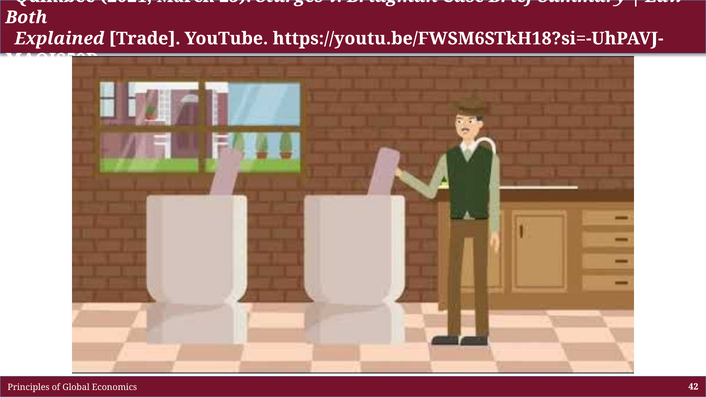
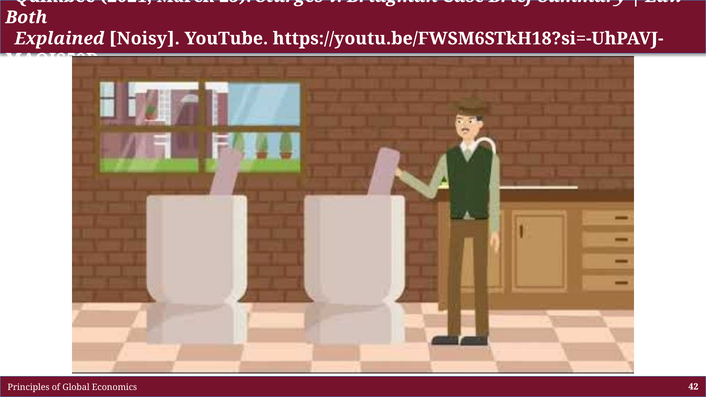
Trade: Trade -> Noisy (145, 39)
